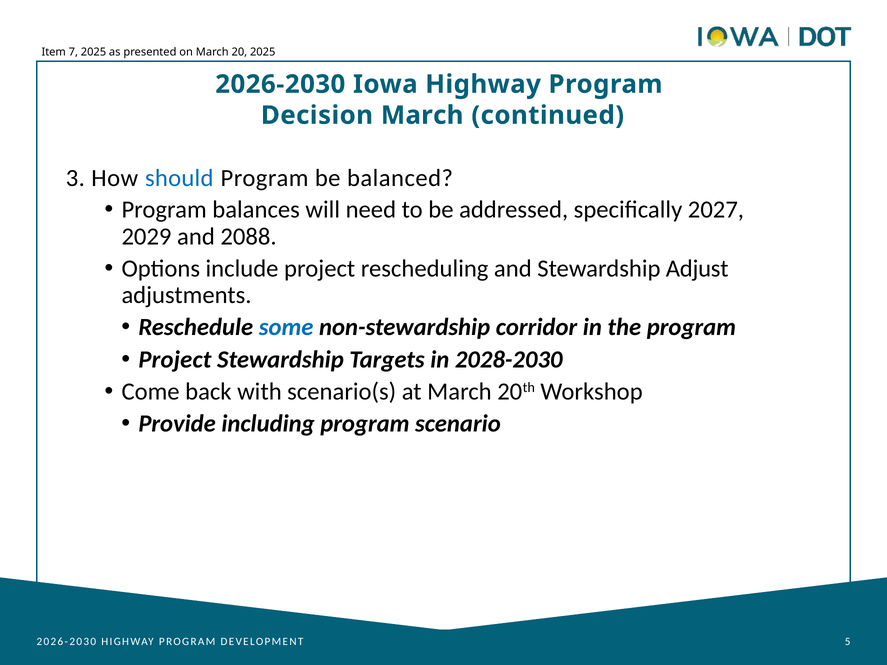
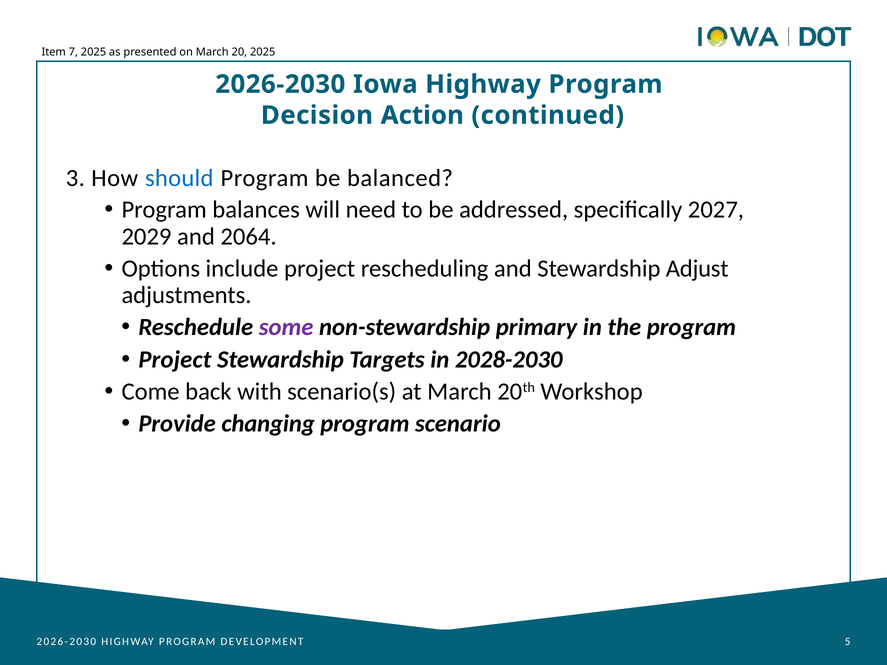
Decision March: March -> Action (422, 115)
2088: 2088 -> 2064 (249, 237)
some colour: blue -> purple (286, 327)
corridor: corridor -> primary (536, 327)
including: including -> changing (268, 424)
